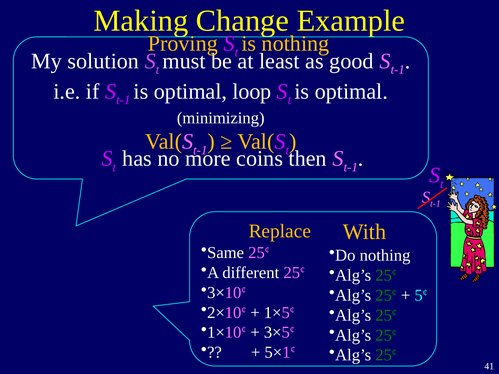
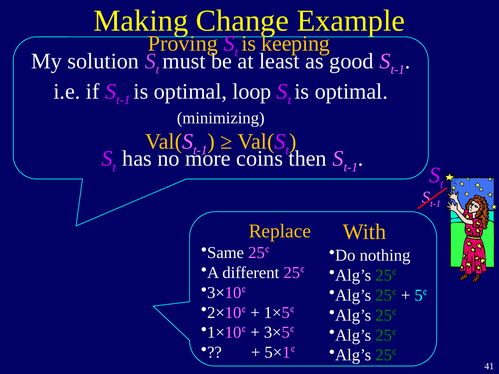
is nothing: nothing -> keeping (296, 44)
